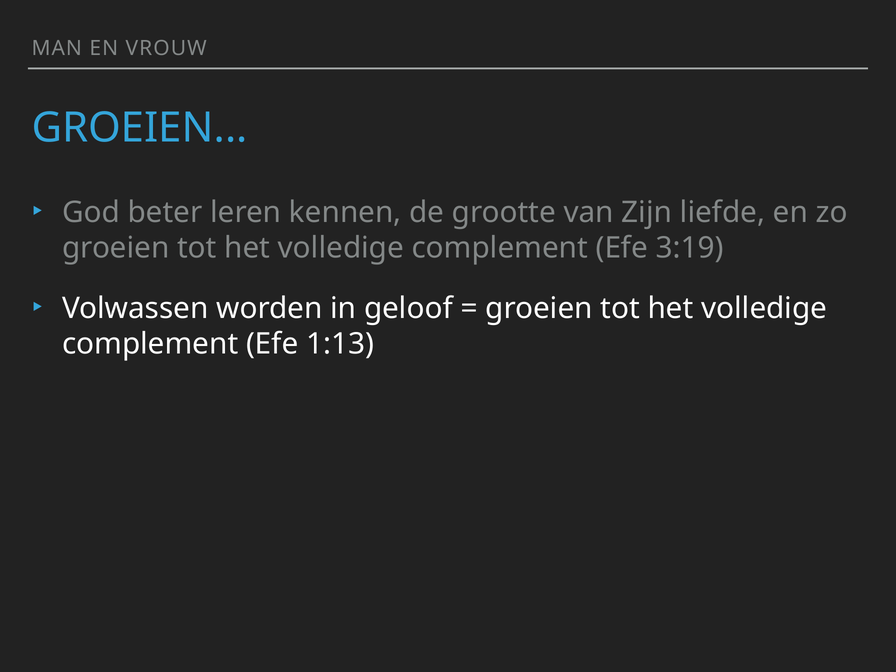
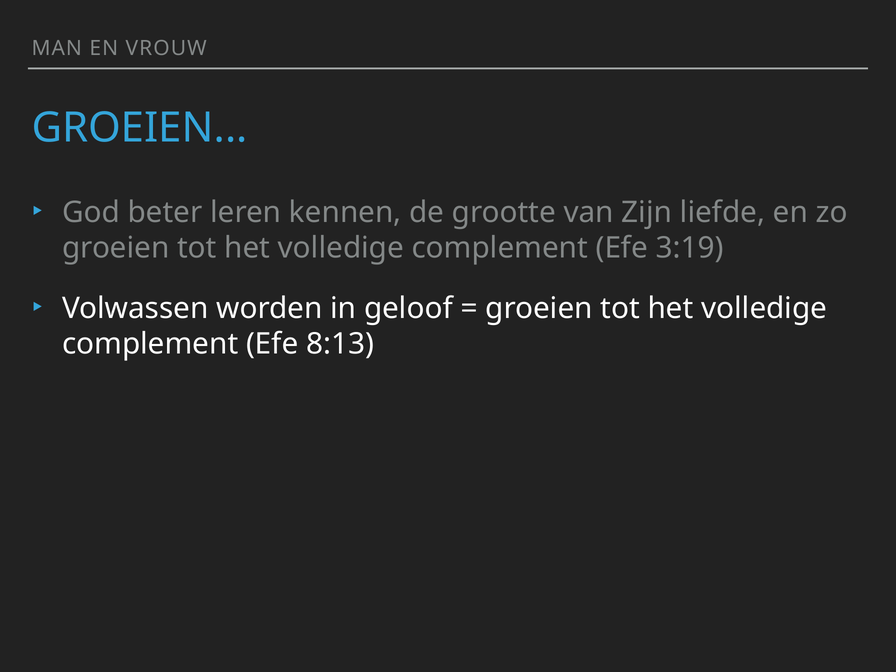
1:13: 1:13 -> 8:13 (340, 344)
